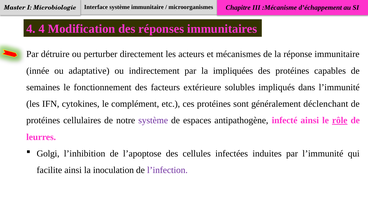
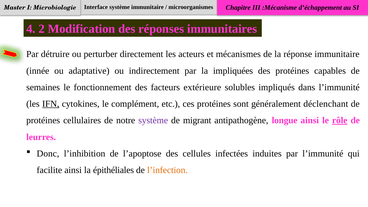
4 4: 4 -> 2 (42, 29)
IFN underline: none -> present (51, 104)
espaces: espaces -> migrant (197, 120)
infecté: infecté -> longue (285, 120)
Golgi: Golgi -> Donc (48, 154)
inoculation: inoculation -> épithéliales (113, 170)
l’infection colour: purple -> orange (167, 170)
